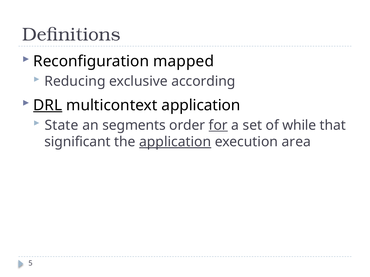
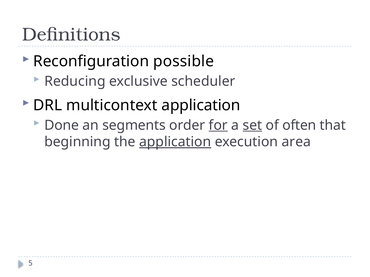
mapped: mapped -> possible (184, 61)
according: according -> scheduler (203, 82)
DRL underline: present -> none (48, 105)
State: State -> Done (62, 125)
set underline: none -> present (252, 125)
while: while -> often (299, 125)
significant: significant -> beginning (77, 142)
